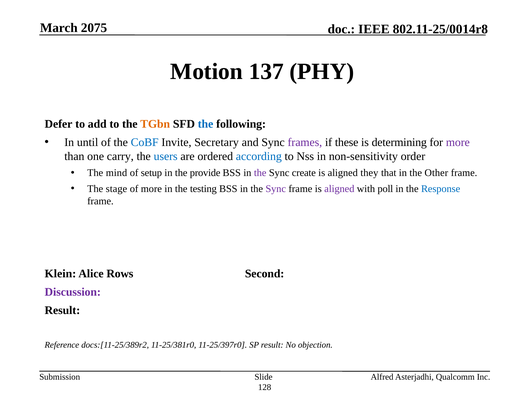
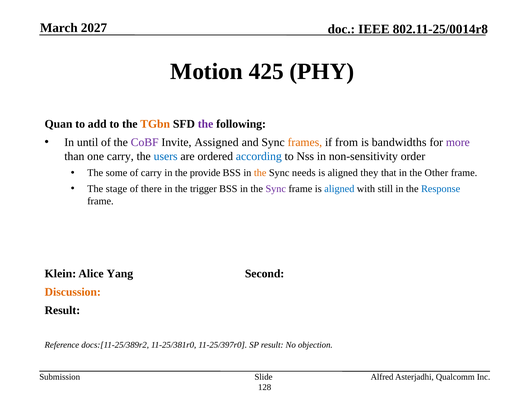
2075: 2075 -> 2027 (94, 28)
137: 137 -> 425 (266, 72)
Defer: Defer -> Quan (59, 124)
the colour: blue -> purple (206, 124)
CoBF colour: blue -> purple (145, 143)
Secretary: Secretary -> Assigned (217, 143)
frames colour: purple -> orange (305, 143)
these: these -> from (347, 143)
determining: determining -> bandwidths (399, 143)
mind: mind -> some (117, 173)
of setup: setup -> carry (151, 173)
the colour: purple -> orange (260, 173)
create: create -> needs (304, 173)
of more: more -> there (151, 189)
testing: testing -> trigger (203, 189)
aligned colour: purple -> blue (339, 189)
poll: poll -> still (385, 189)
Rows: Rows -> Yang (120, 274)
Discussion colour: purple -> orange (73, 292)
